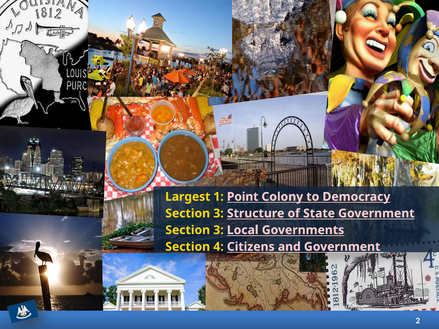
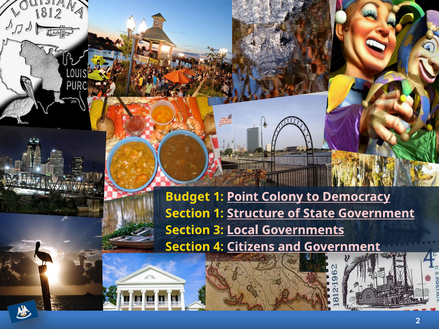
Largest: Largest -> Budget (188, 197)
3: 3 -> 1 (218, 214)
